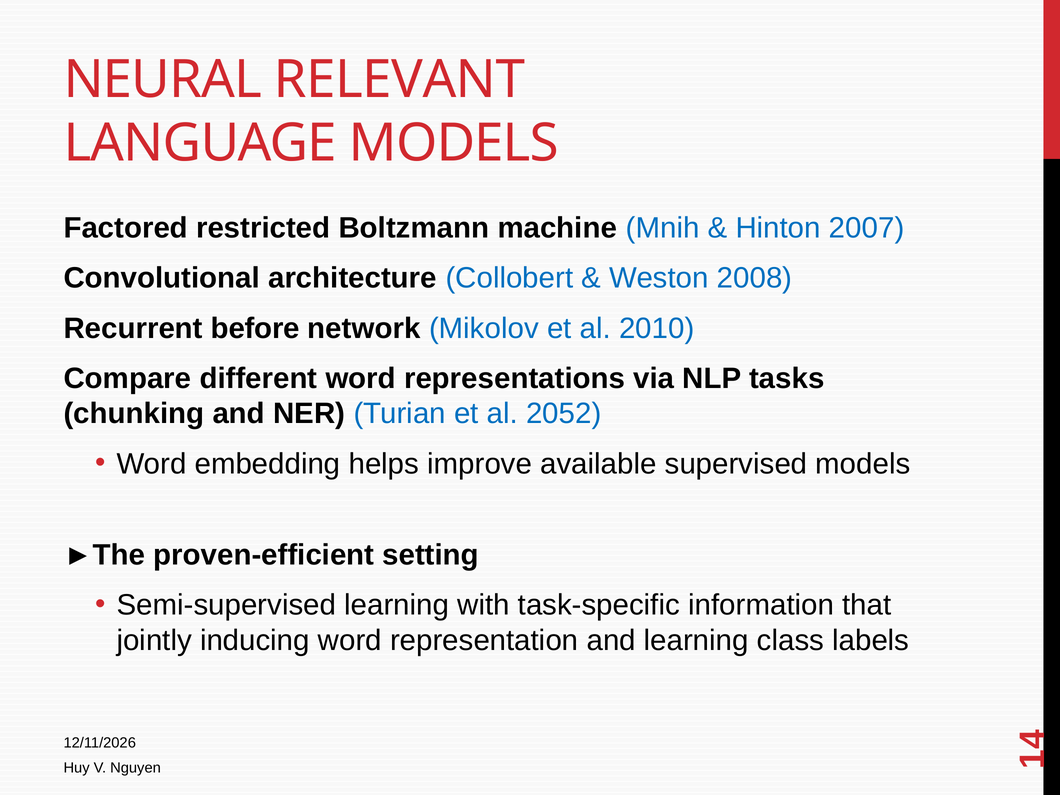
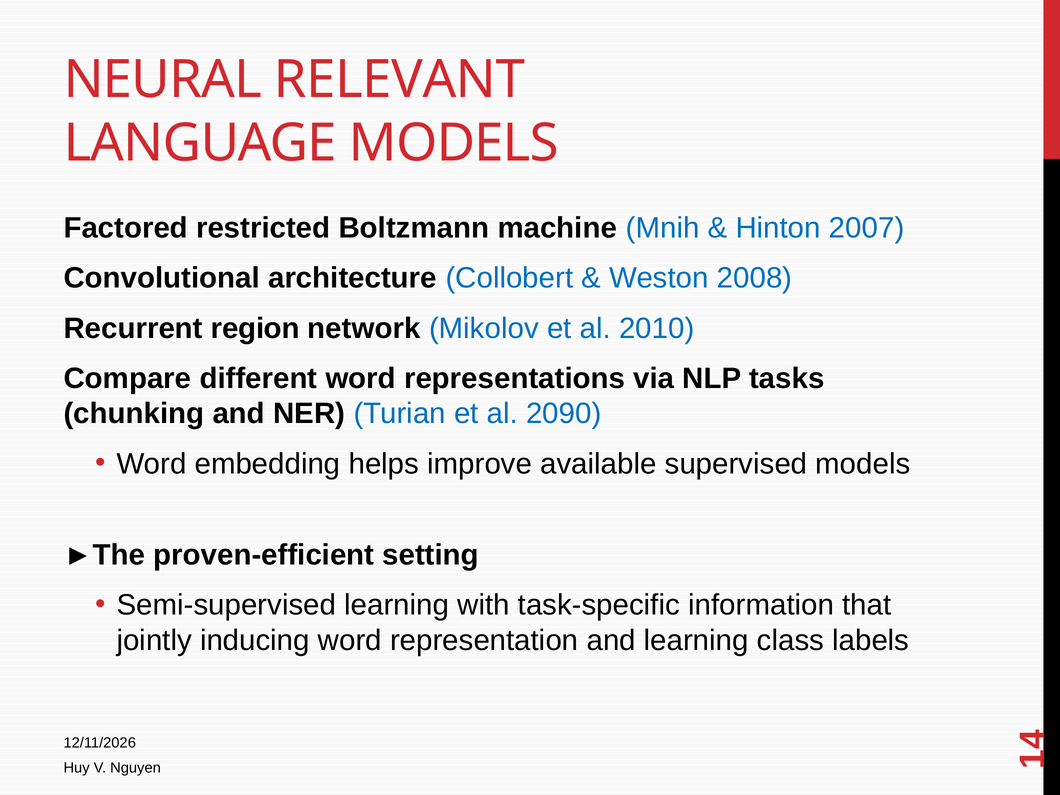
before: before -> region (255, 328)
2052: 2052 -> 2090 (564, 414)
